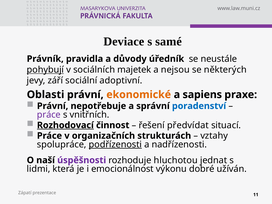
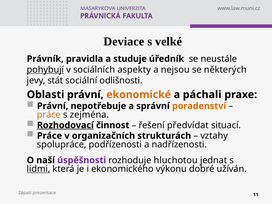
samé: samé -> velké (169, 42)
důvody: důvody -> studuje (130, 59)
majetek: majetek -> aspekty (134, 70)
září: září -> stát (55, 81)
adoptivní: adoptivní -> odlišnosti (121, 81)
sapiens: sapiens -> páchali (202, 95)
poradenství colour: blue -> orange (199, 106)
práce colour: purple -> orange (49, 115)
vnitřních: vnitřních -> zejména (89, 115)
podřízenosti underline: present -> none (115, 144)
lidmi underline: none -> present (39, 169)
emocionálnost: emocionálnost -> ekonomického (122, 169)
